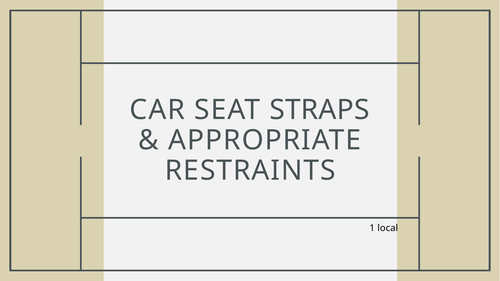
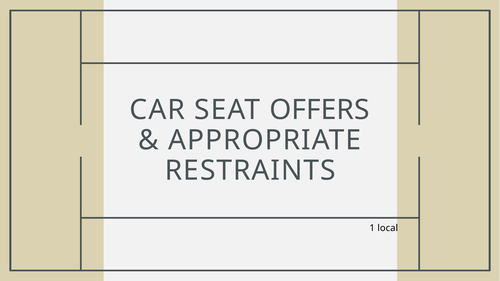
STRAPS: STRAPS -> OFFERS (319, 110)
